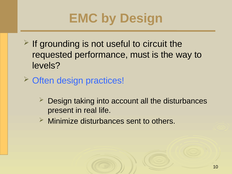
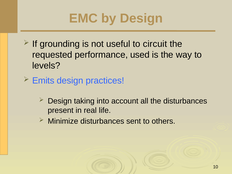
must: must -> used (140, 55)
Often: Often -> Emits (43, 81)
